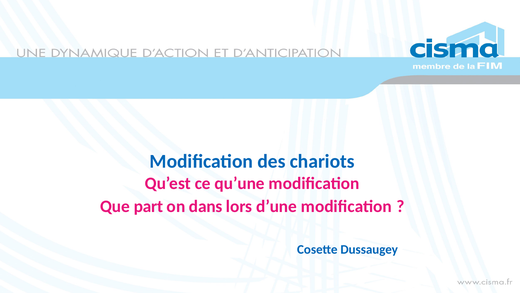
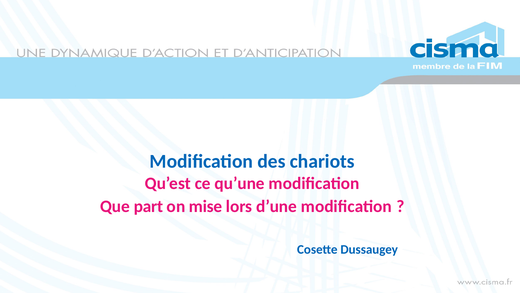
dans: dans -> mise (206, 206)
